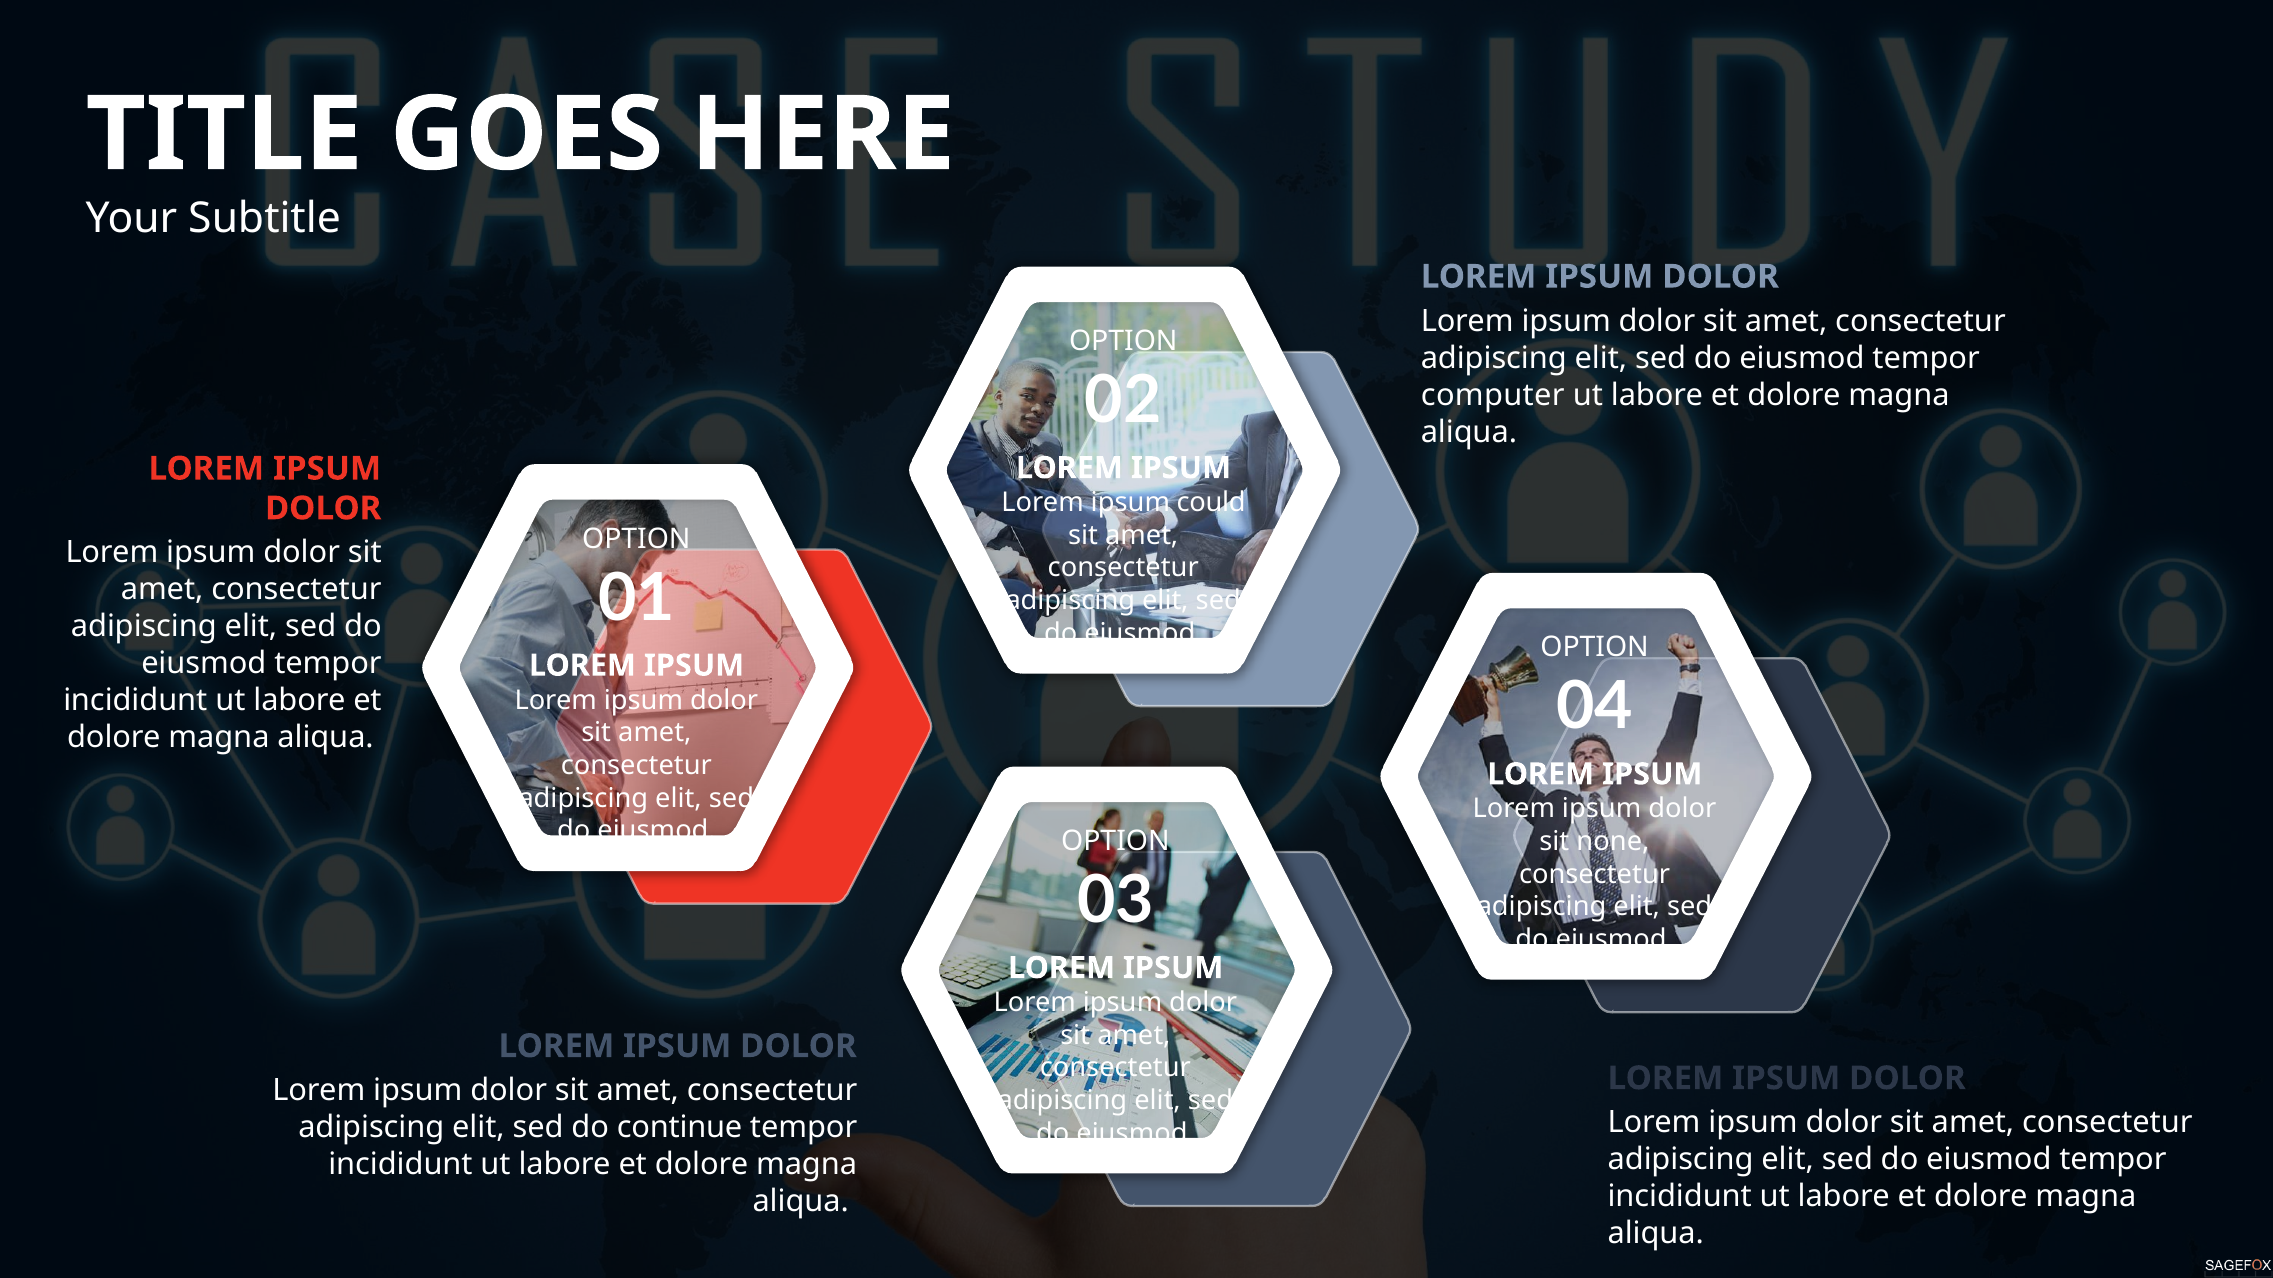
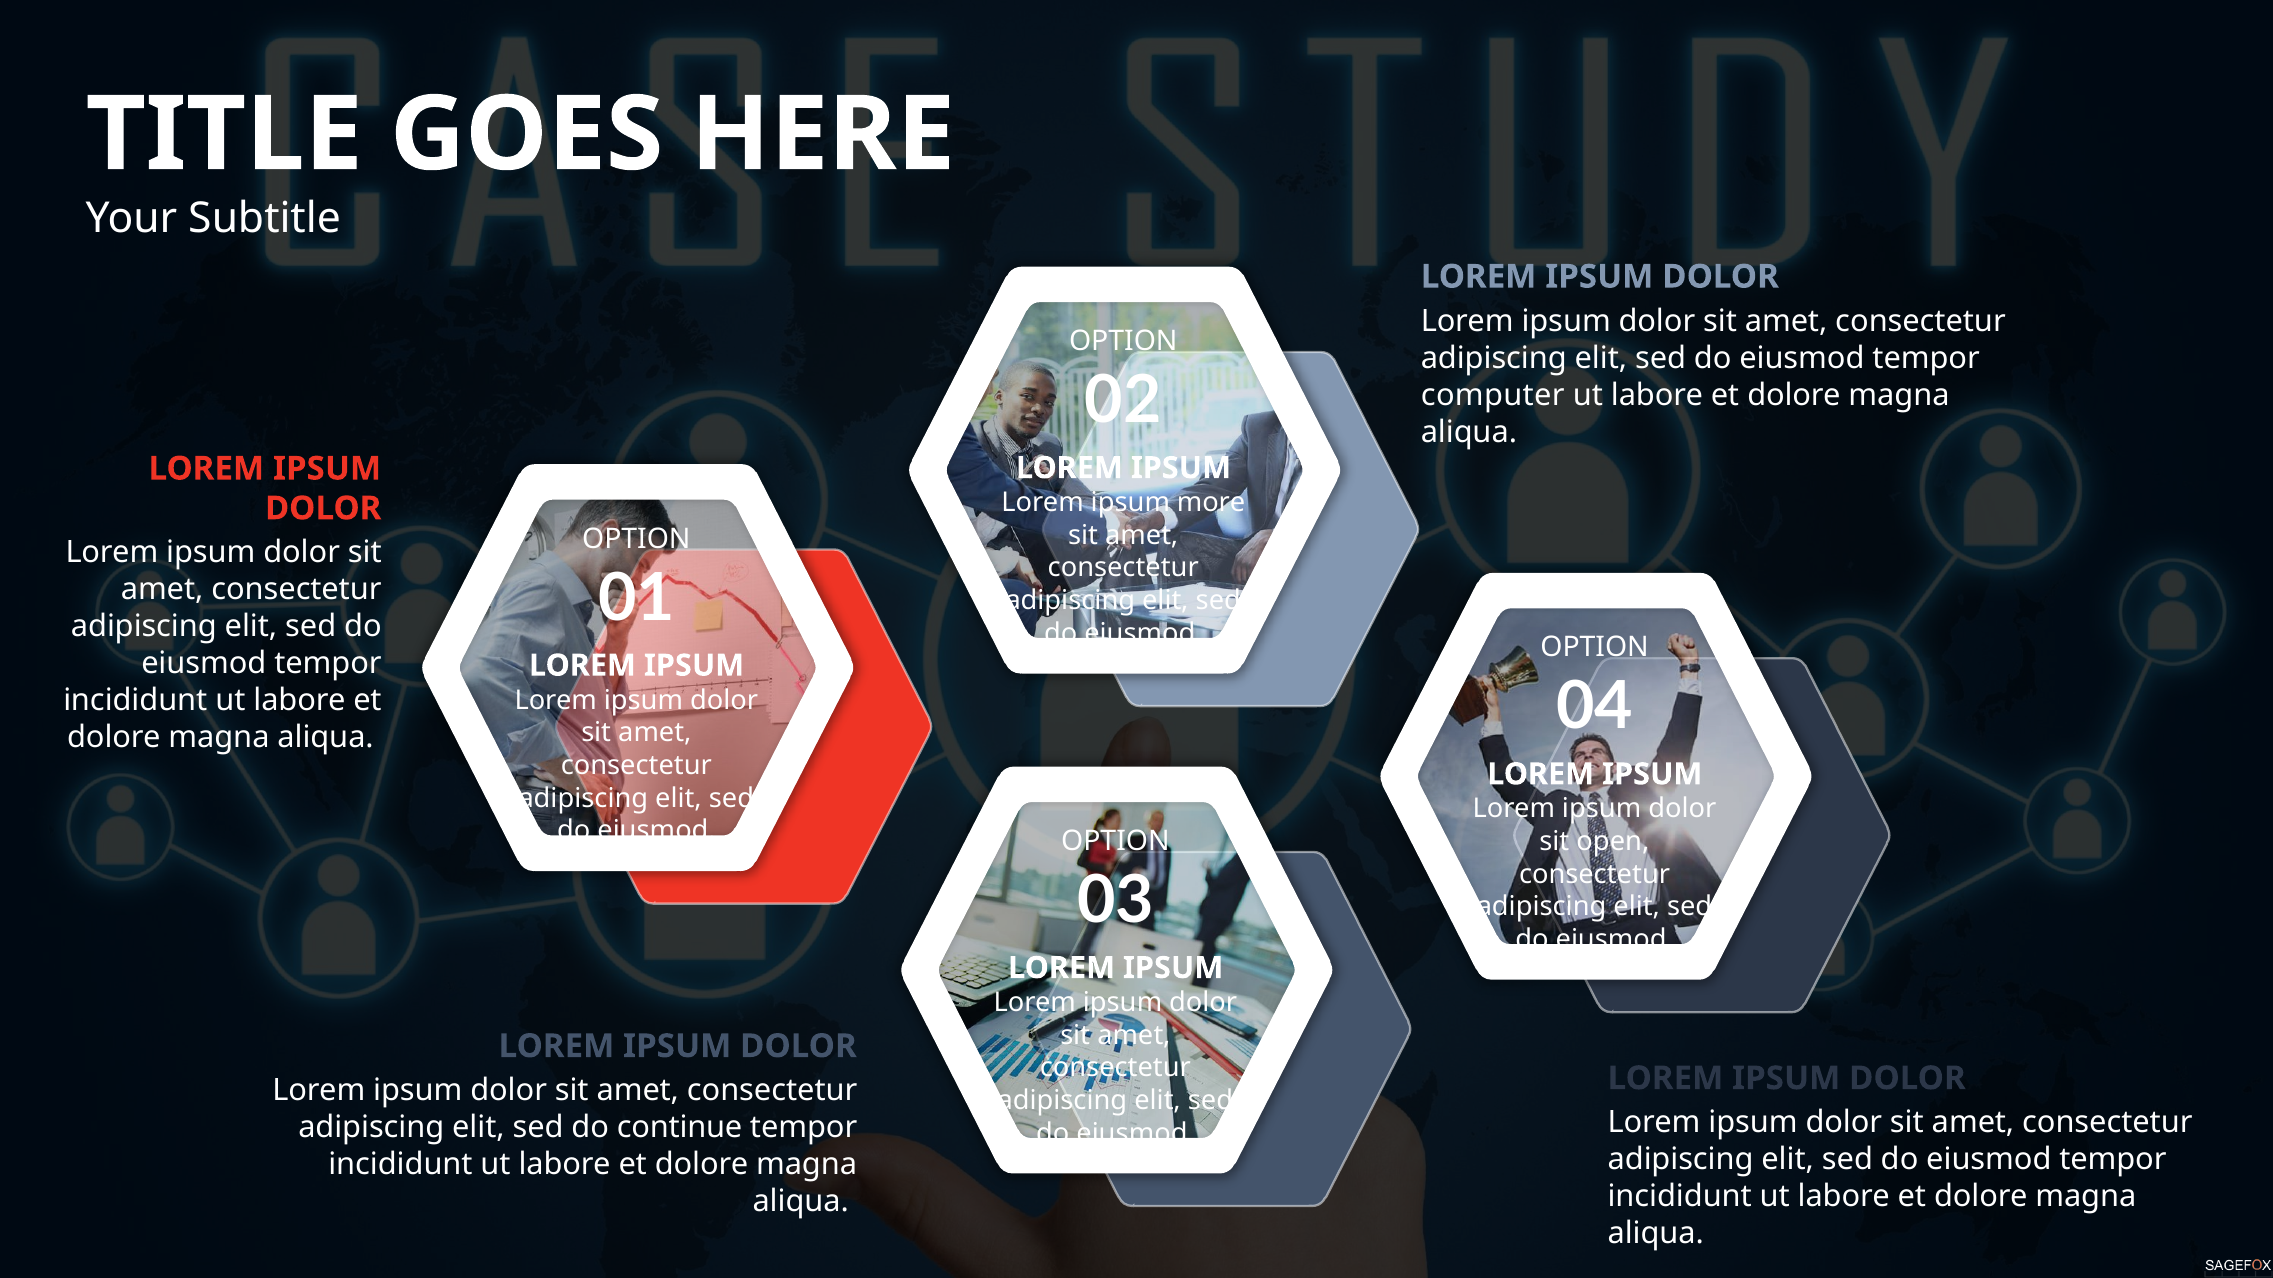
could: could -> more (1211, 503)
none: none -> open (1613, 842)
